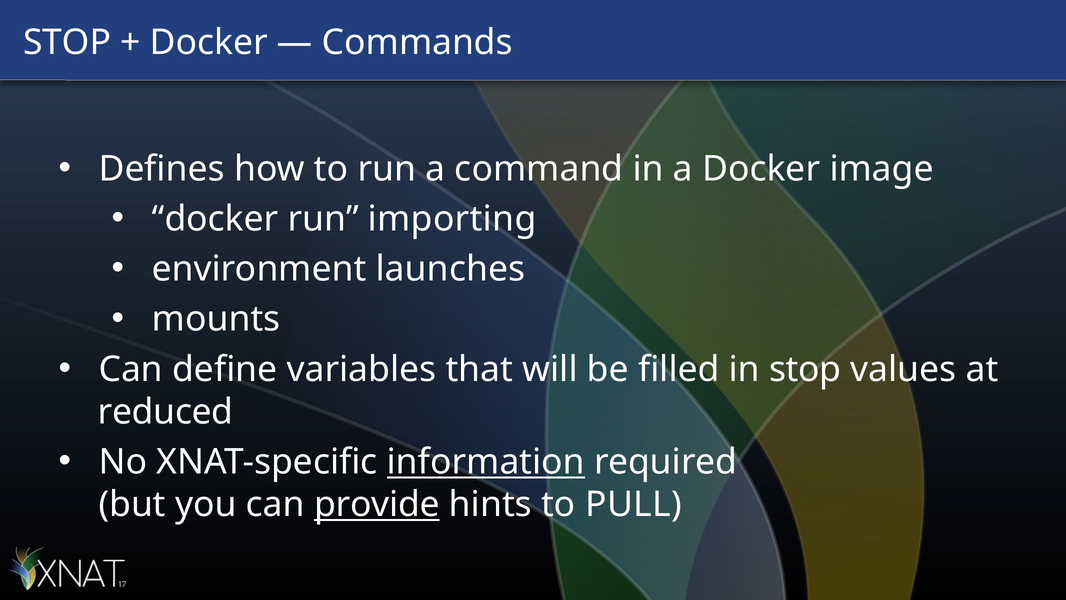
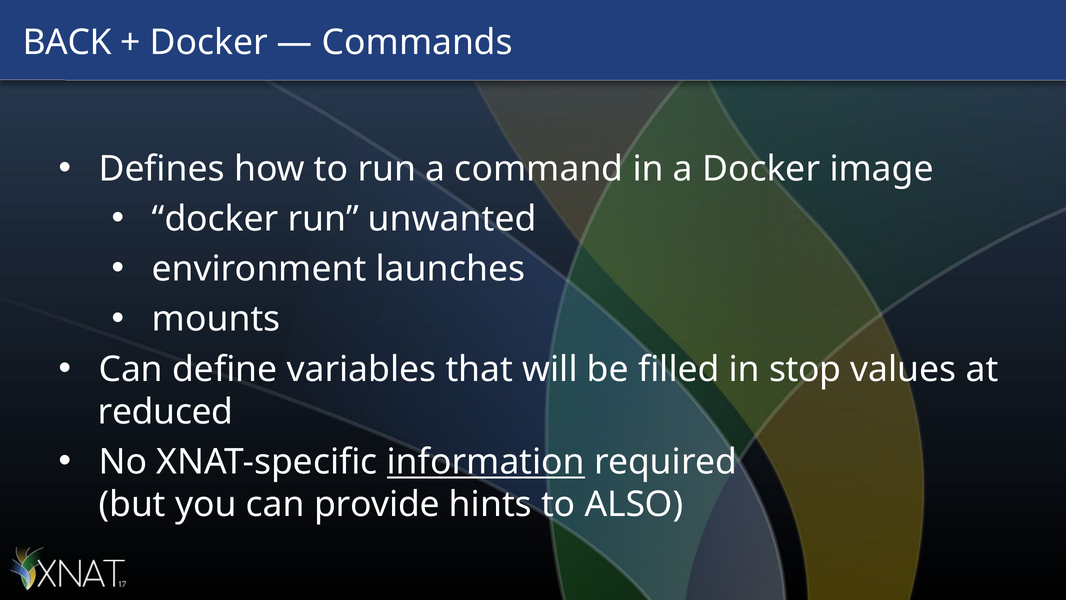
STOP: STOP -> BACK (67, 42)
importing: importing -> unwanted (452, 219)
provide underline: present -> none (377, 504)
PULL: PULL -> ALSO (634, 504)
